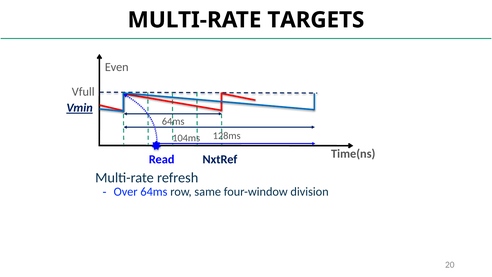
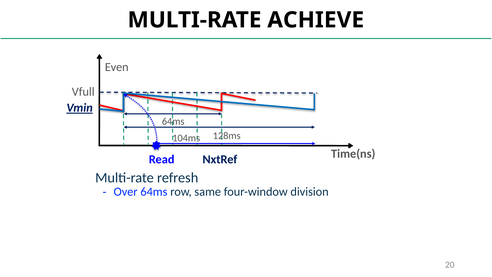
TARGETS: TARGETS -> ACHIEVE (316, 20)
